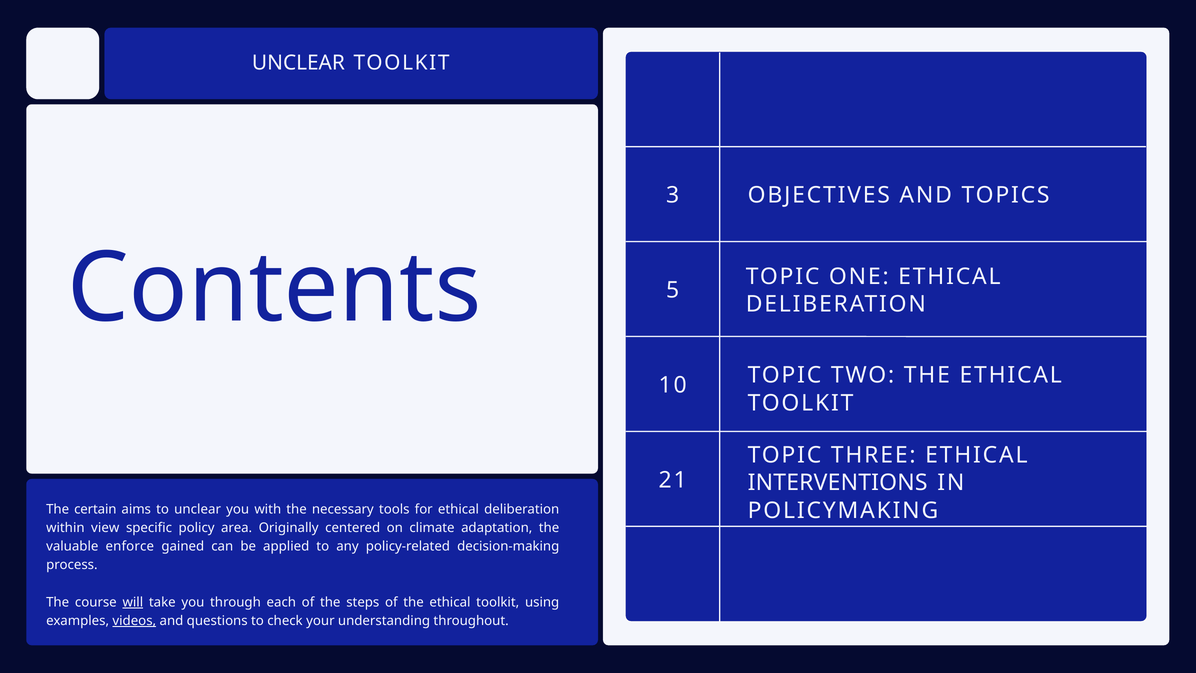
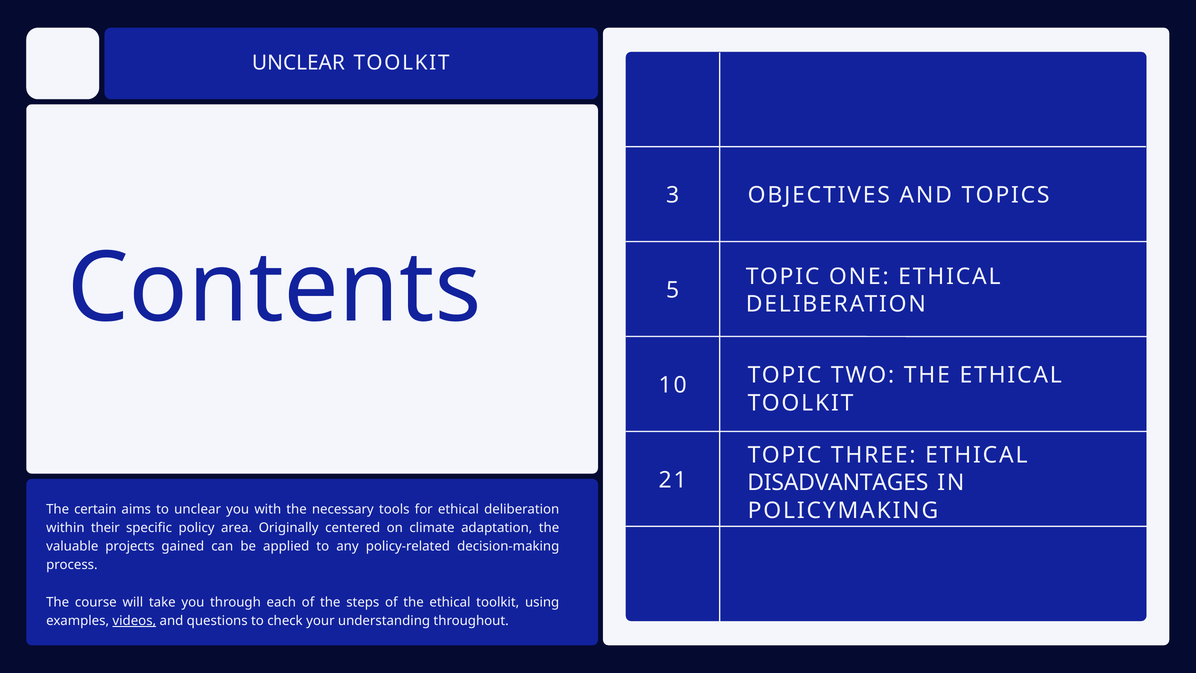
INTERVENTIONS: INTERVENTIONS -> DISADVANTAGES (838, 483)
view: view -> their (105, 528)
enforce: enforce -> projects (130, 546)
will underline: present -> none (133, 602)
